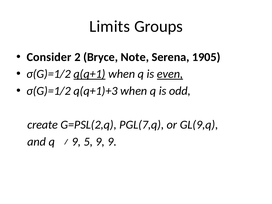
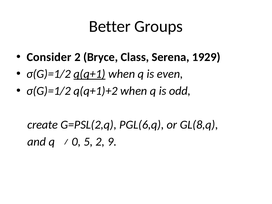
Limits: Limits -> Better (110, 26)
Note: Note -> Class (135, 57)
1905: 1905 -> 1929 (206, 57)
even underline: present -> none (170, 74)
q(q+1)+3: q(q+1)+3 -> q(q+1)+2 (96, 91)
PGL(7,q: PGL(7,q -> PGL(6,q (142, 125)
GL(9,q: GL(9,q -> GL(8,q (199, 125)
9: 9 -> 0 (76, 142)
5 9: 9 -> 2 (100, 142)
